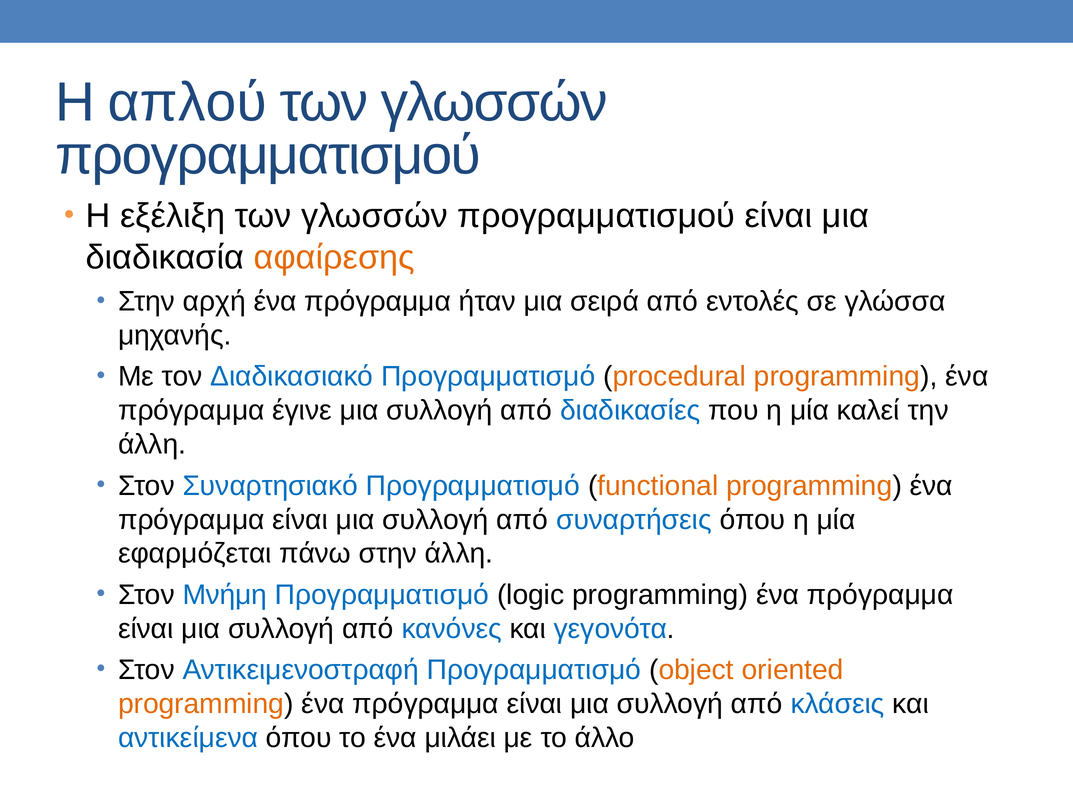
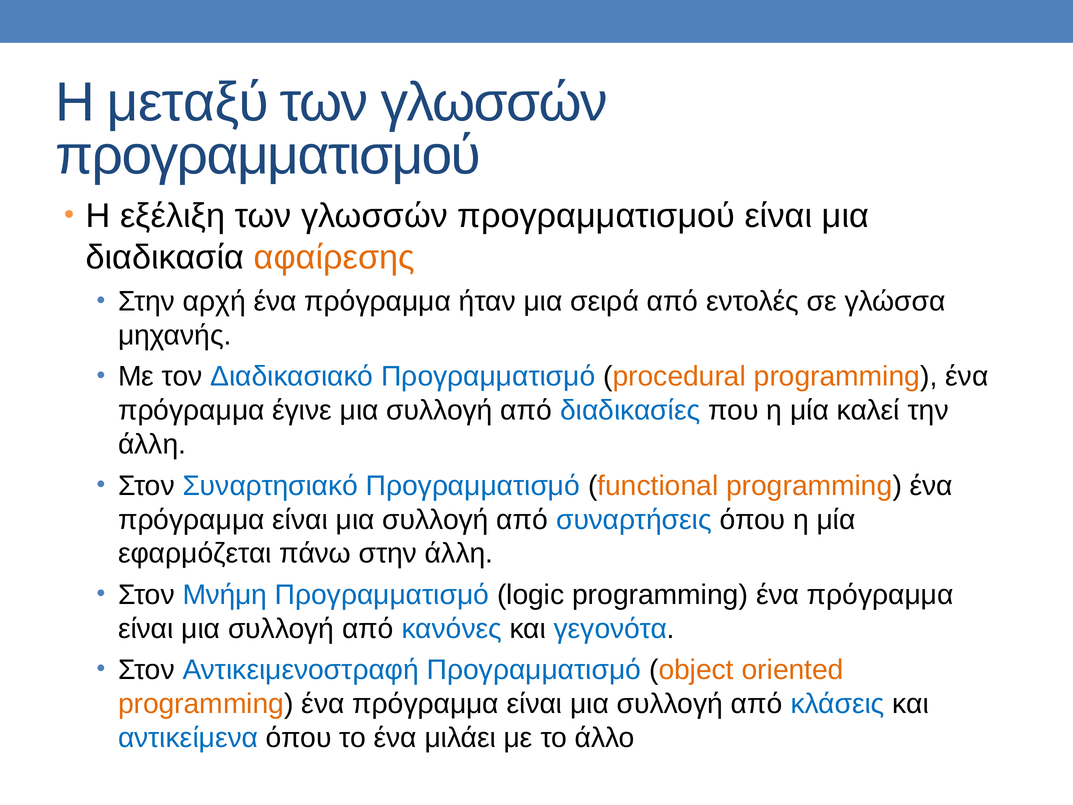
απλού: απλού -> μεταξύ (188, 103)
